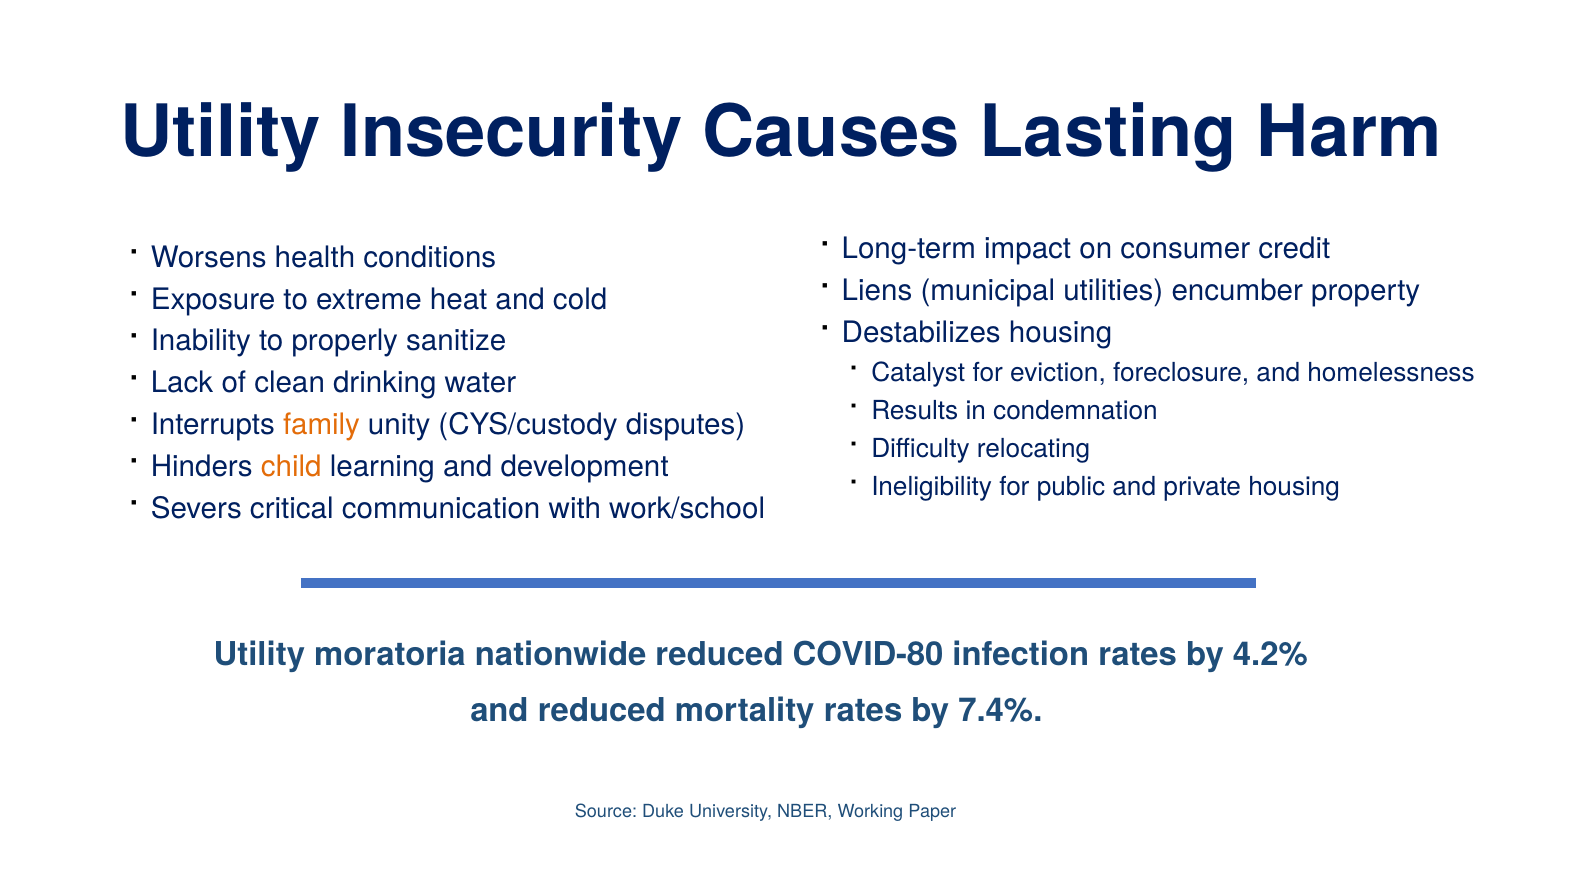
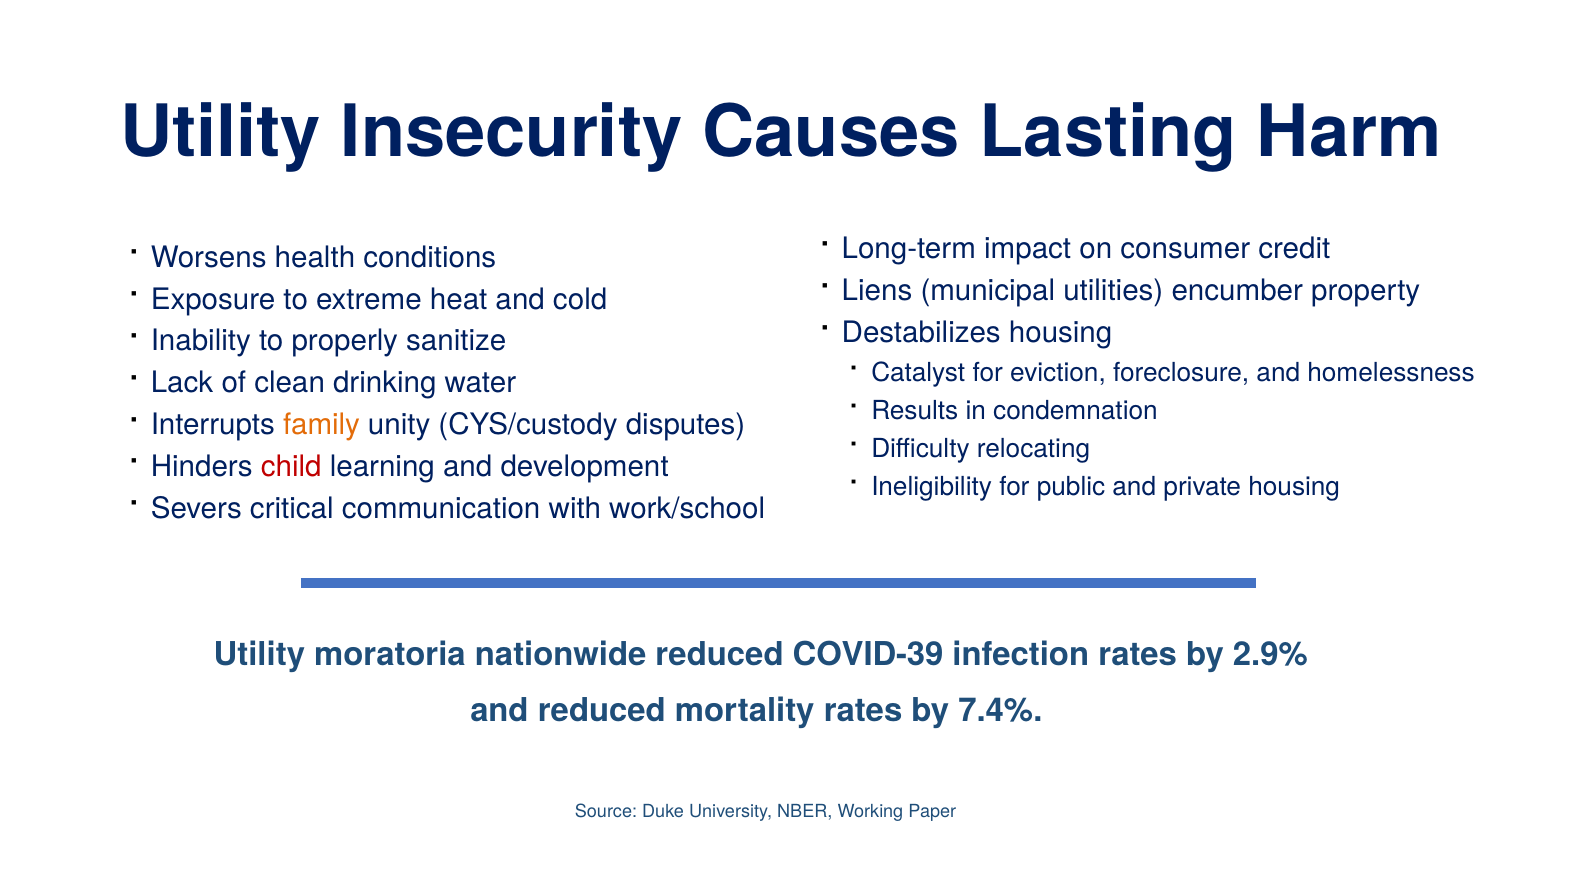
child colour: orange -> red (291, 467)
COVID-80: COVID-80 -> COVID-39 (868, 654)
4.2%: 4.2% -> 2.9% (1270, 654)
